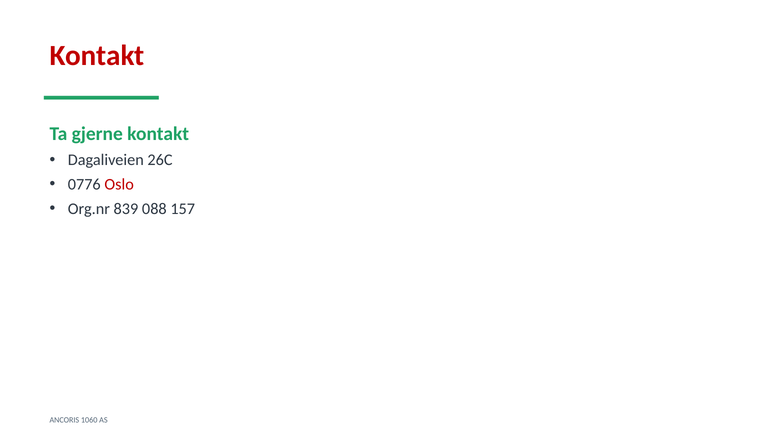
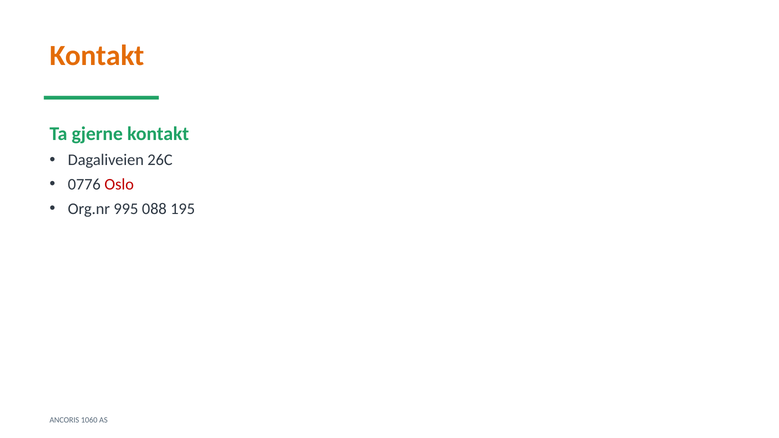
Kontakt colour: red -> orange (97, 56)
839: 839 -> 995 (126, 209)
157: 157 -> 195 (183, 209)
